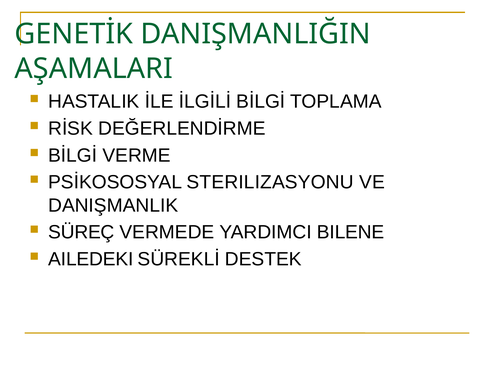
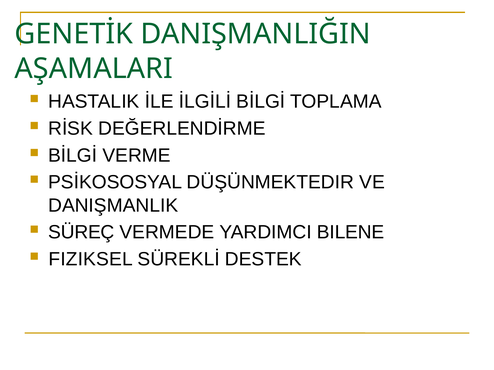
STERILIZASYONU: STERILIZASYONU -> DÜŞÜNMEKTEDIR (270, 183)
AILEDEKI: AILEDEKI -> FIZIKSEL (91, 259)
